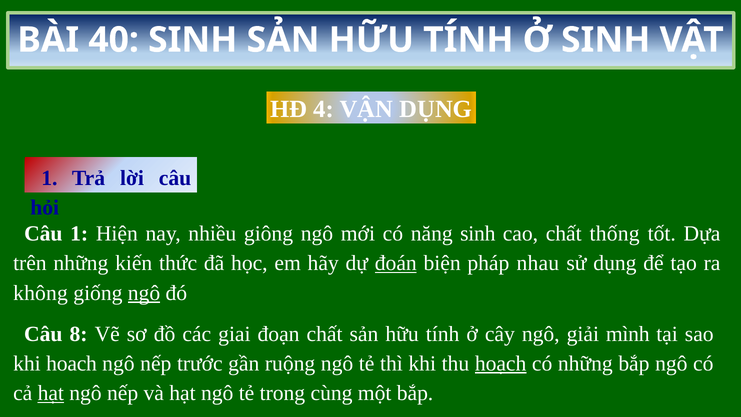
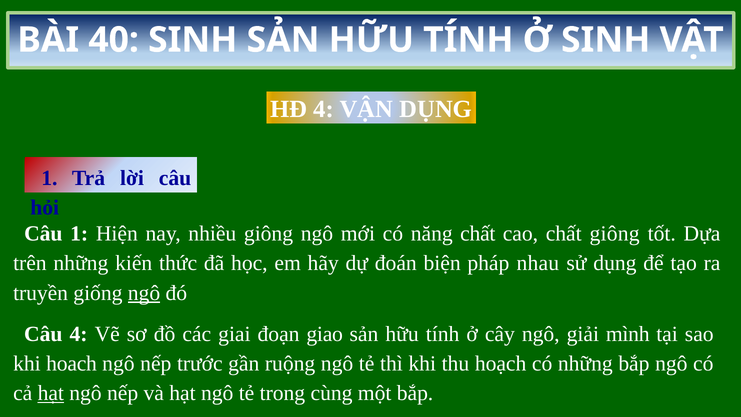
năng sinh: sinh -> chất (478, 234)
chất thống: thống -> giông (615, 234)
đoán underline: present -> none (396, 263)
không: không -> truyền (41, 293)
Câu 8: 8 -> 4 (79, 334)
đoạn chất: chất -> giao (325, 334)
hoạch underline: present -> none (501, 363)
